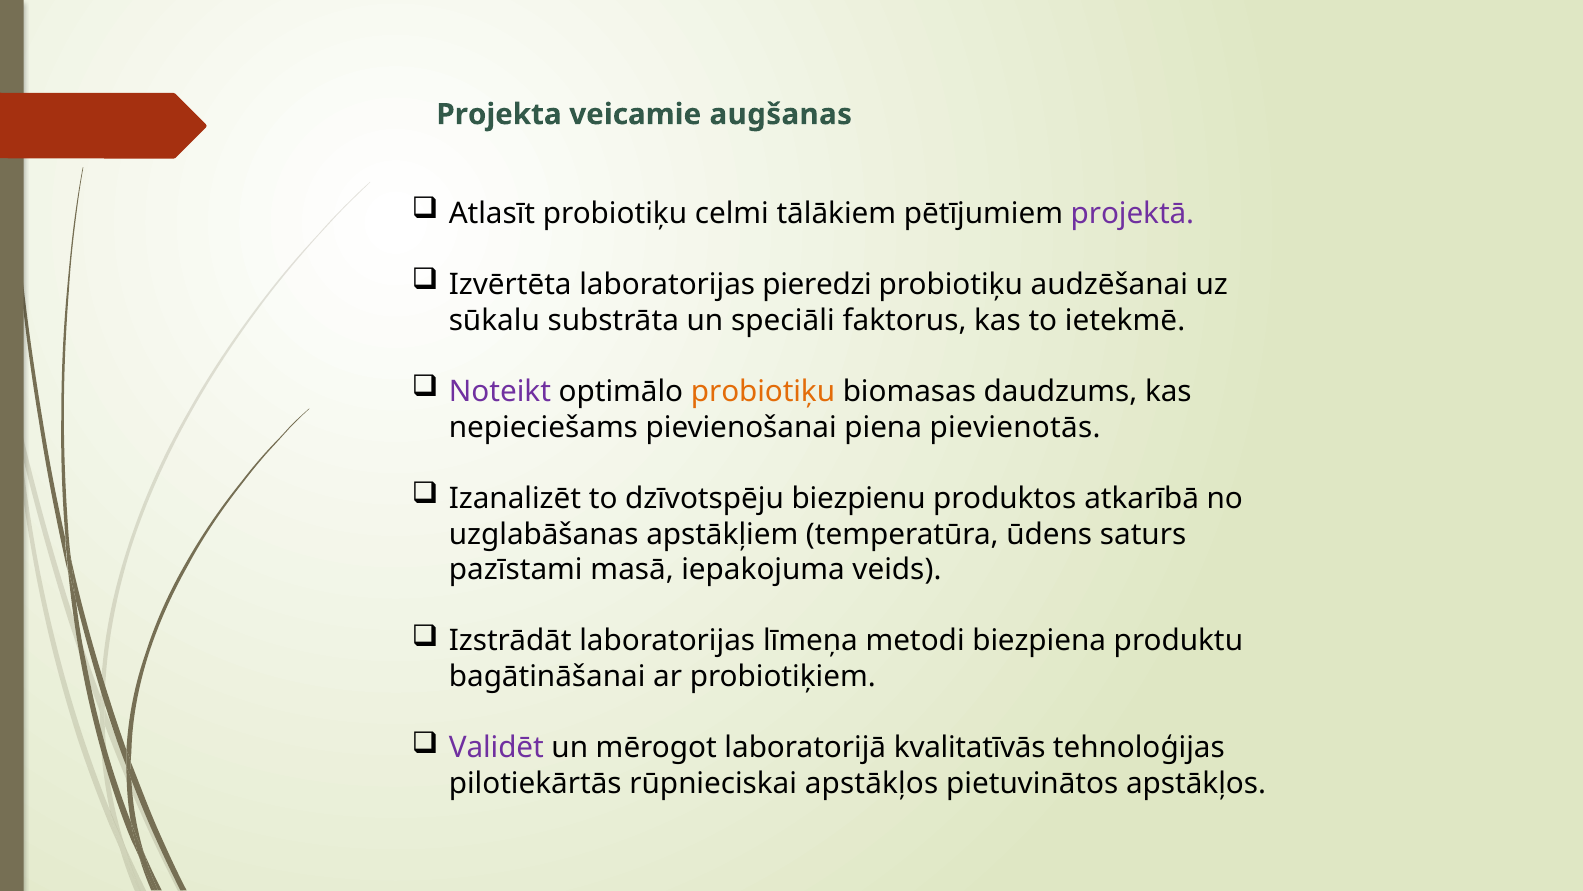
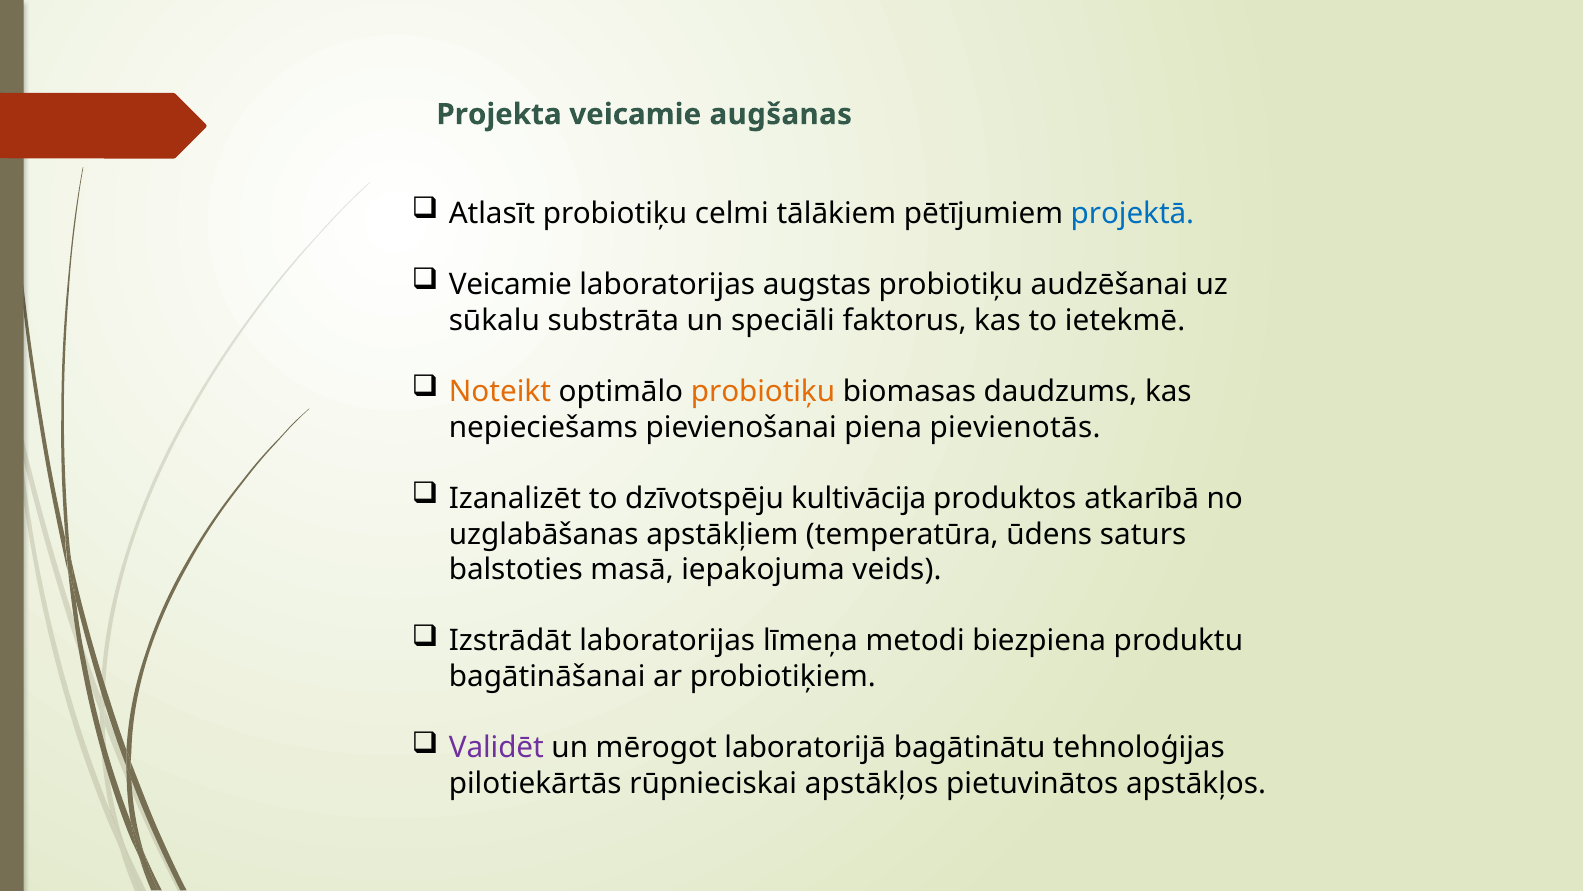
projektā colour: purple -> blue (1132, 213)
Izvērtēta: Izvērtēta -> Veicamie (510, 285)
pieredzi: pieredzi -> augstas (817, 285)
Noteikt colour: purple -> orange (500, 391)
biezpienu: biezpienu -> kultivācija (859, 498)
pazīstami: pazīstami -> balstoties (516, 570)
kvalitatīvās: kvalitatīvās -> bagātinātu (970, 748)
